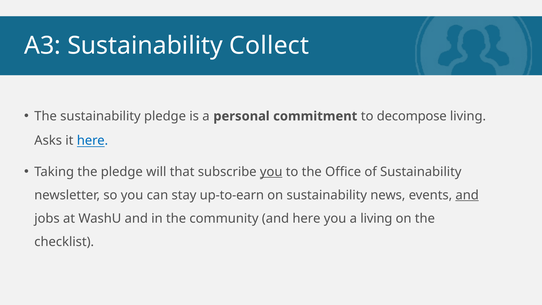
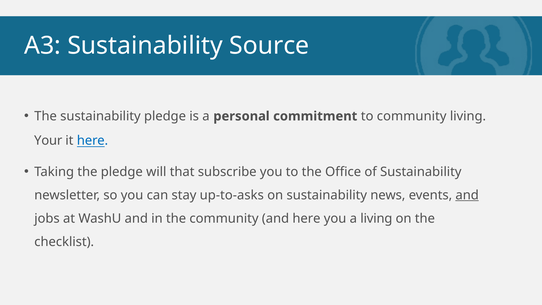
Collect: Collect -> Source (269, 46)
to decompose: decompose -> community (412, 116)
Asks: Asks -> Your (48, 141)
you underline: present -> none (271, 172)
up-to-earn: up-to-earn -> up-to-asks (232, 195)
